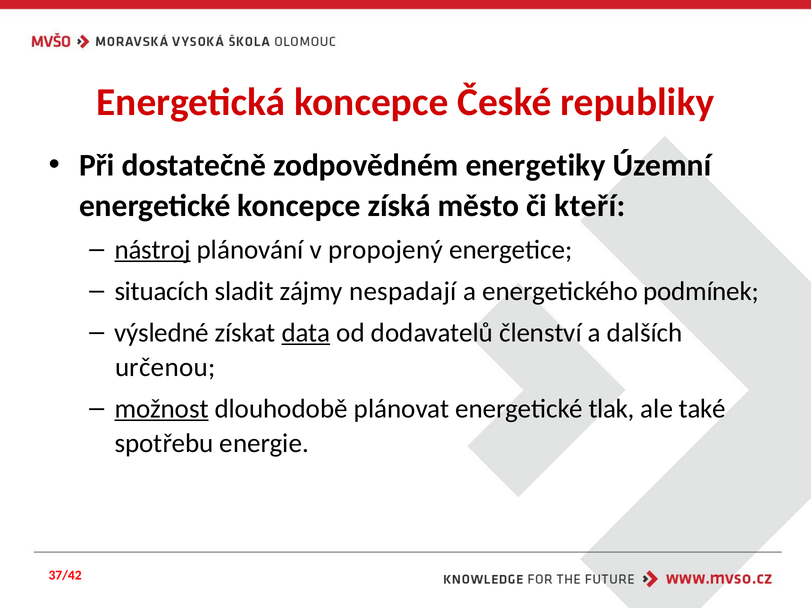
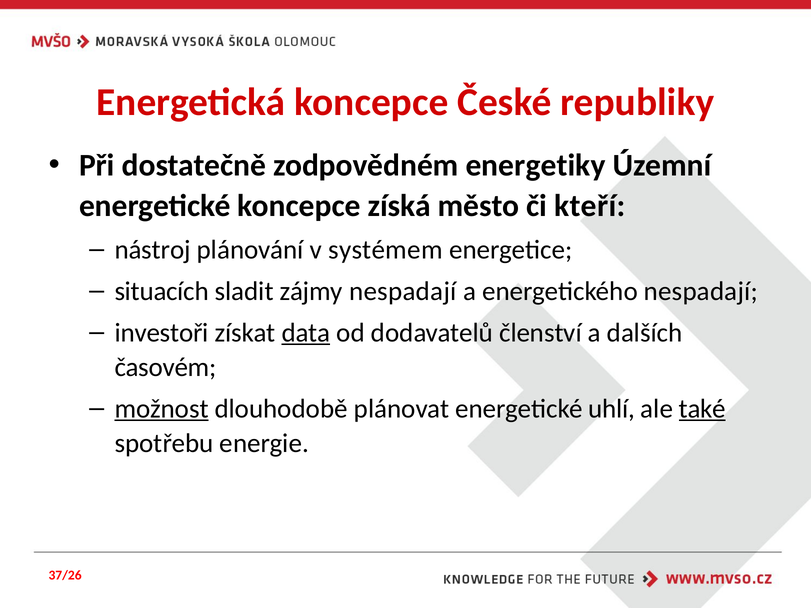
nástroj underline: present -> none (153, 250)
propojený: propojený -> systémem (385, 250)
energetického podmínek: podmínek -> nespadají (701, 291)
výsledné: výsledné -> investoři (162, 333)
určenou: určenou -> časovém (165, 367)
tlak: tlak -> uhlí (612, 409)
také underline: none -> present (702, 409)
37/42: 37/42 -> 37/26 (65, 575)
